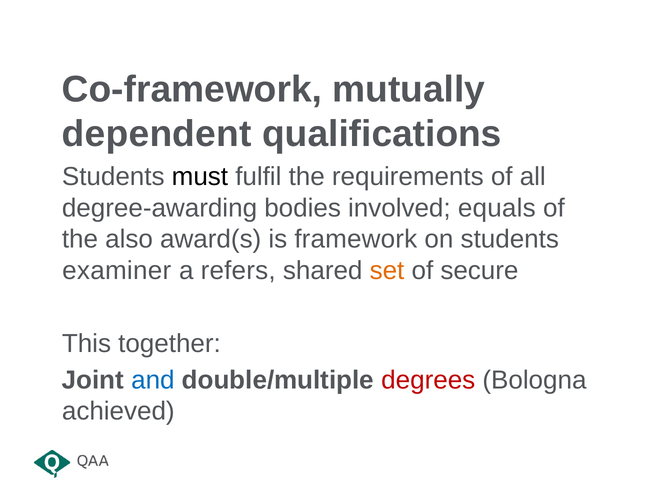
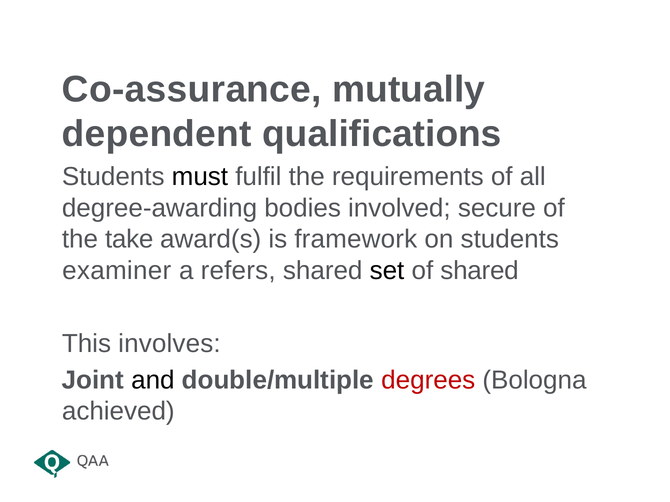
Co-framework: Co-framework -> Co-assurance (192, 90)
equals: equals -> secure (497, 208)
also: also -> take (129, 240)
set colour: orange -> black (387, 271)
of secure: secure -> shared (480, 271)
together: together -> involves (169, 344)
and colour: blue -> black (153, 380)
